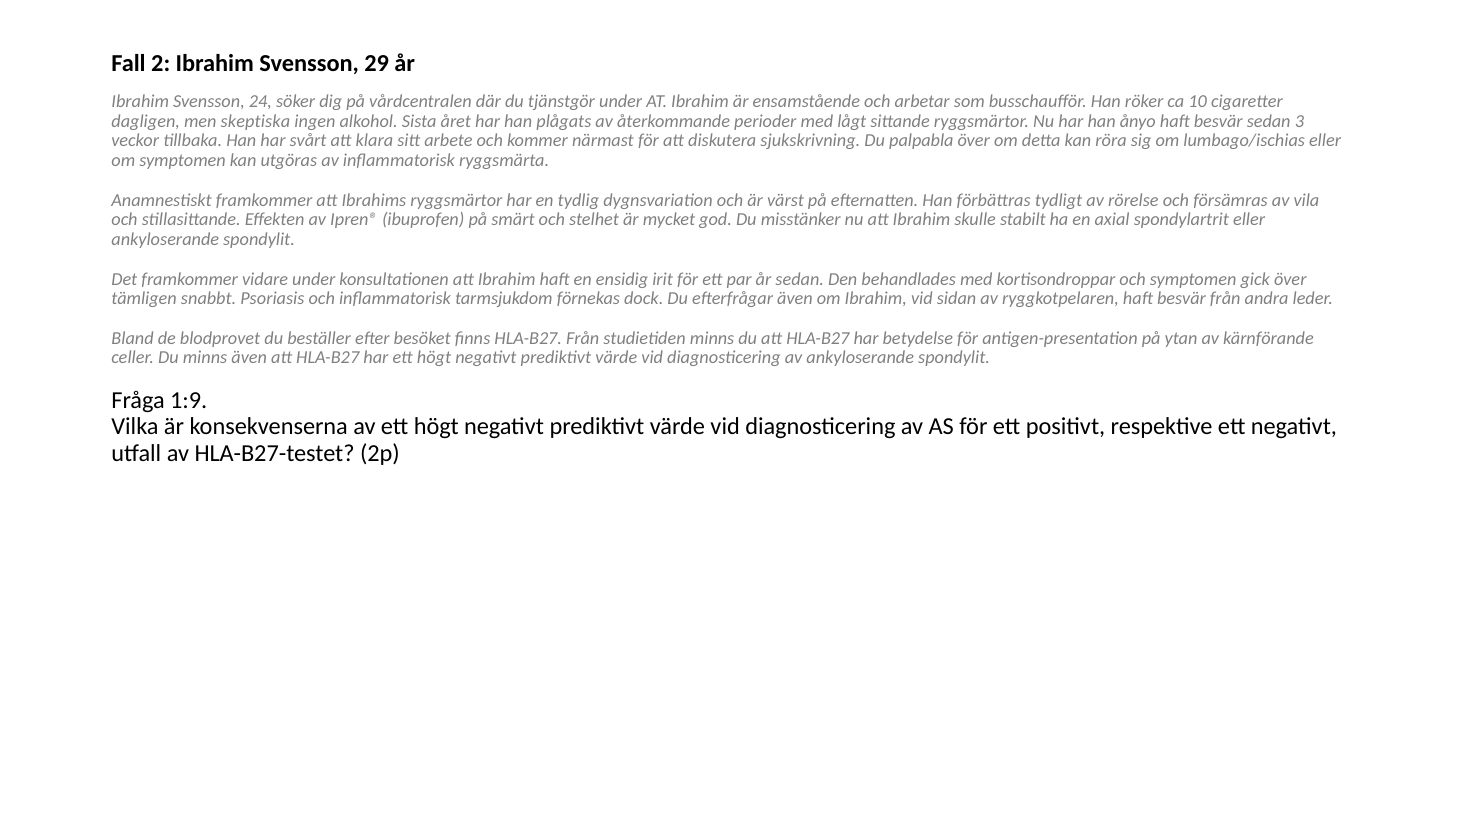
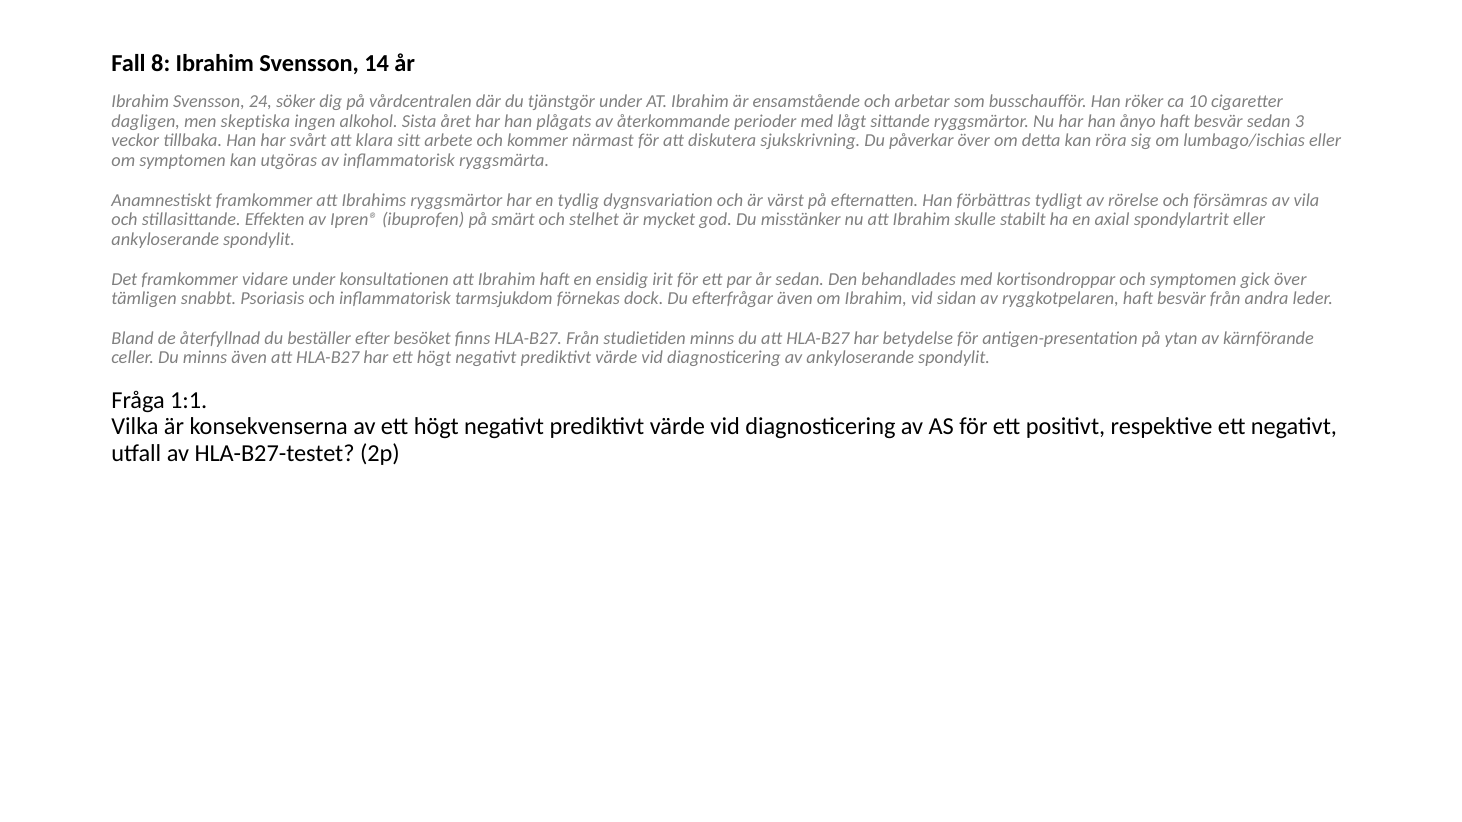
2: 2 -> 8 (161, 63)
29: 29 -> 14 (377, 63)
palpabla: palpabla -> påverkar (921, 141)
blodprovet: blodprovet -> återfyllnad (220, 338)
1:9: 1:9 -> 1:1 (189, 401)
